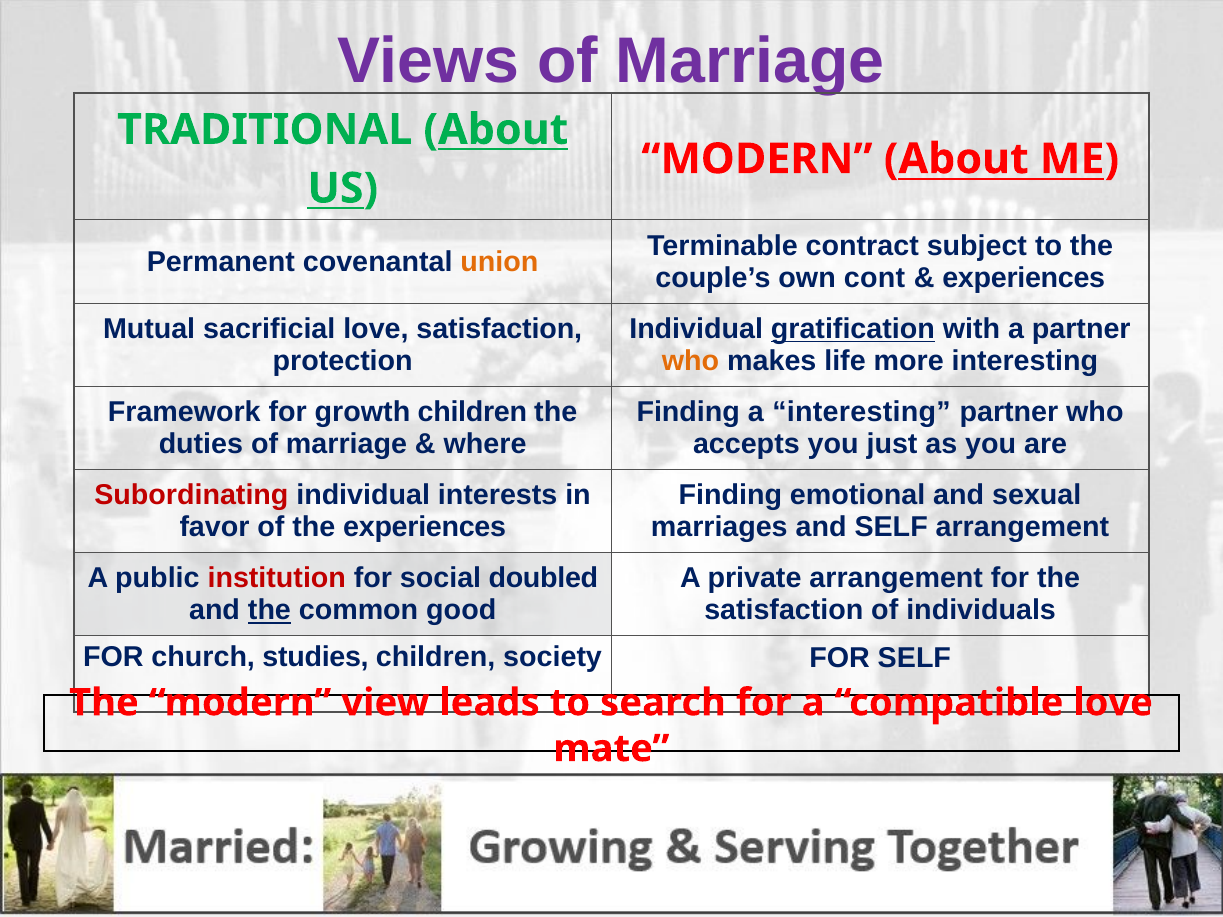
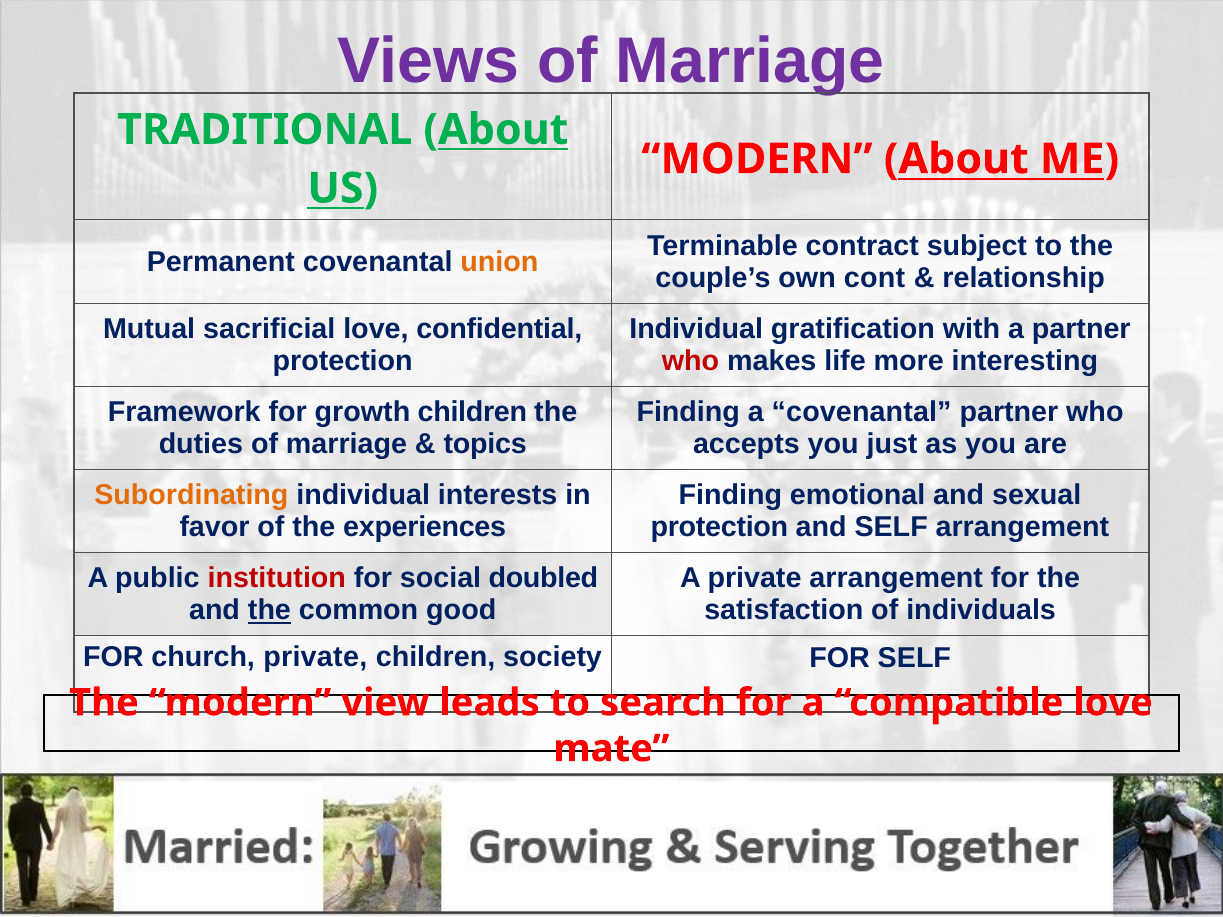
experiences: experiences -> relationship (1024, 278)
love satisfaction: satisfaction -> confidential (499, 329)
gratification underline: present -> none (853, 329)
who colour: orange -> red (691, 361)
a interesting: interesting -> covenantal (862, 412)
where: where -> topics (485, 444)
Subordinating colour: red -> orange (191, 495)
marriages: marriages -> protection (719, 527)
church studies: studies -> private (315, 657)
